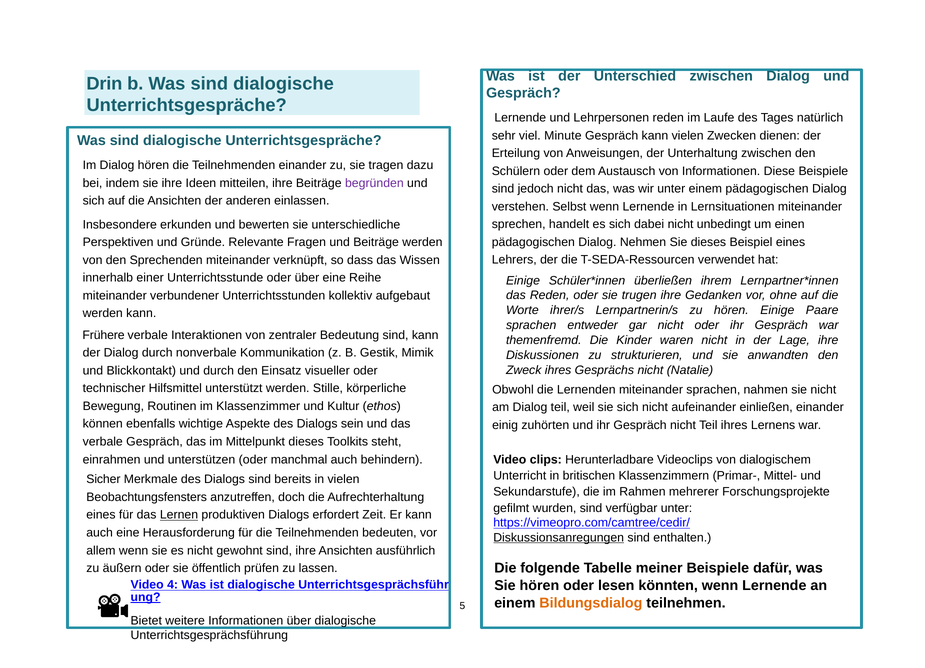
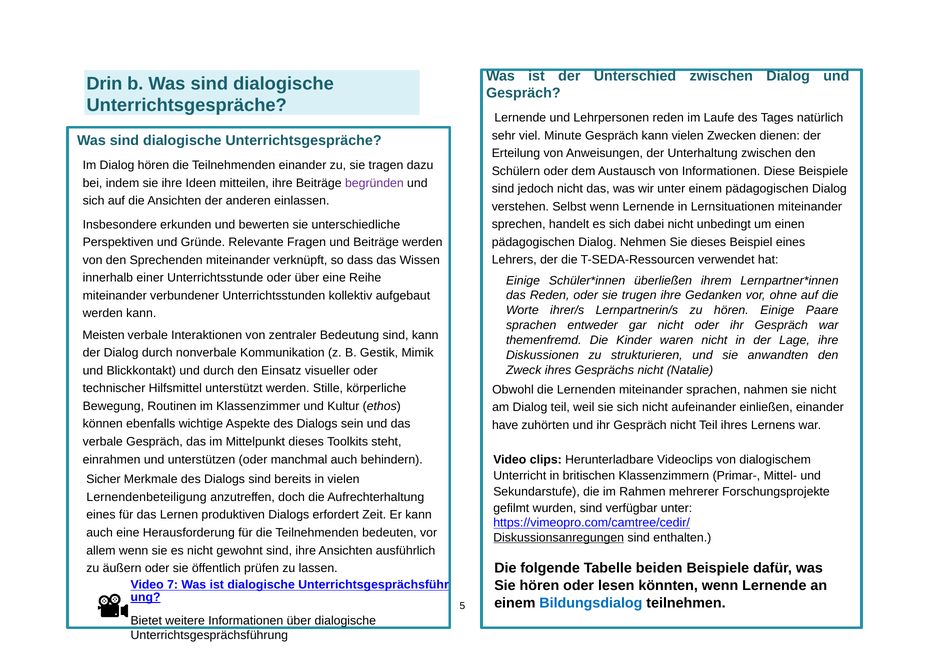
Frühere: Frühere -> Meisten (104, 335)
einig: einig -> have (505, 426)
Beobachtungsfensters: Beobachtungsfensters -> Lernendenbeteiligung (147, 498)
Lernen underline: present -> none (179, 515)
meiner: meiner -> beiden (659, 569)
4: 4 -> 7 (173, 585)
Bildungsdialog colour: orange -> blue (591, 604)
